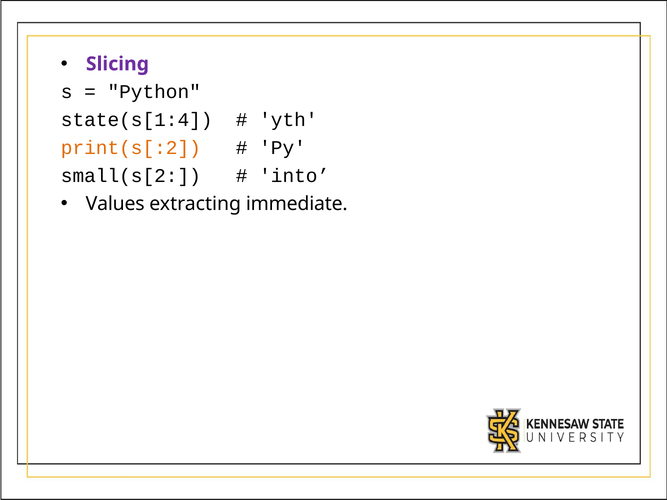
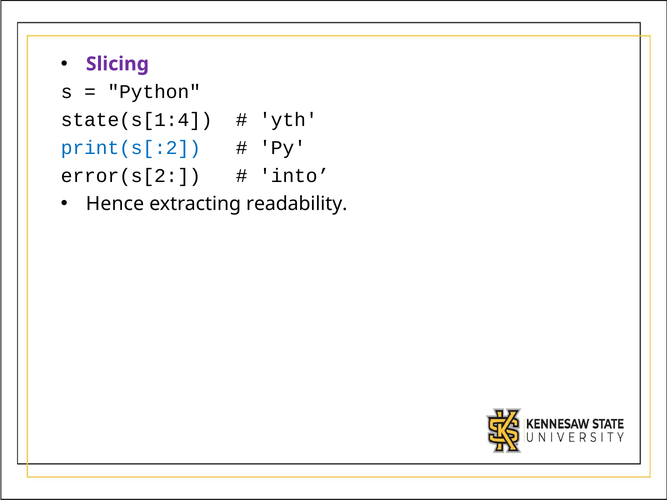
print(s[:2 colour: orange -> blue (131, 148)
small(s[2: small(s[2 -> error(s[2 (131, 176)
Values: Values -> Hence (115, 204)
immediate: immediate -> readability (297, 204)
